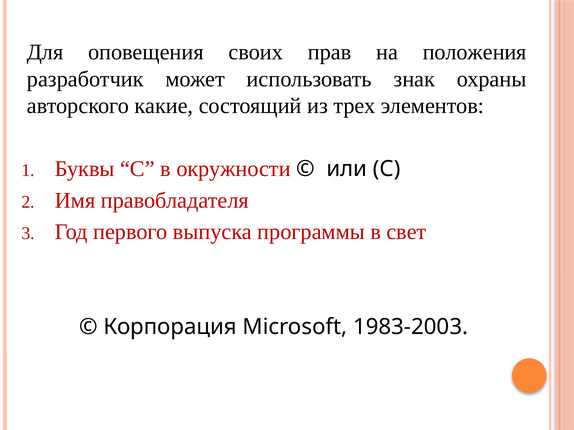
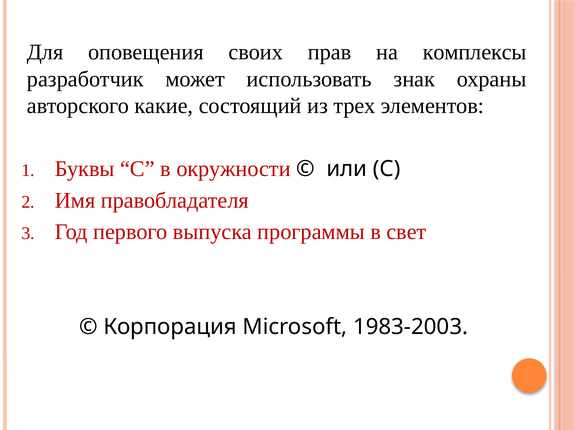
положения: положения -> комплексы (475, 52)
